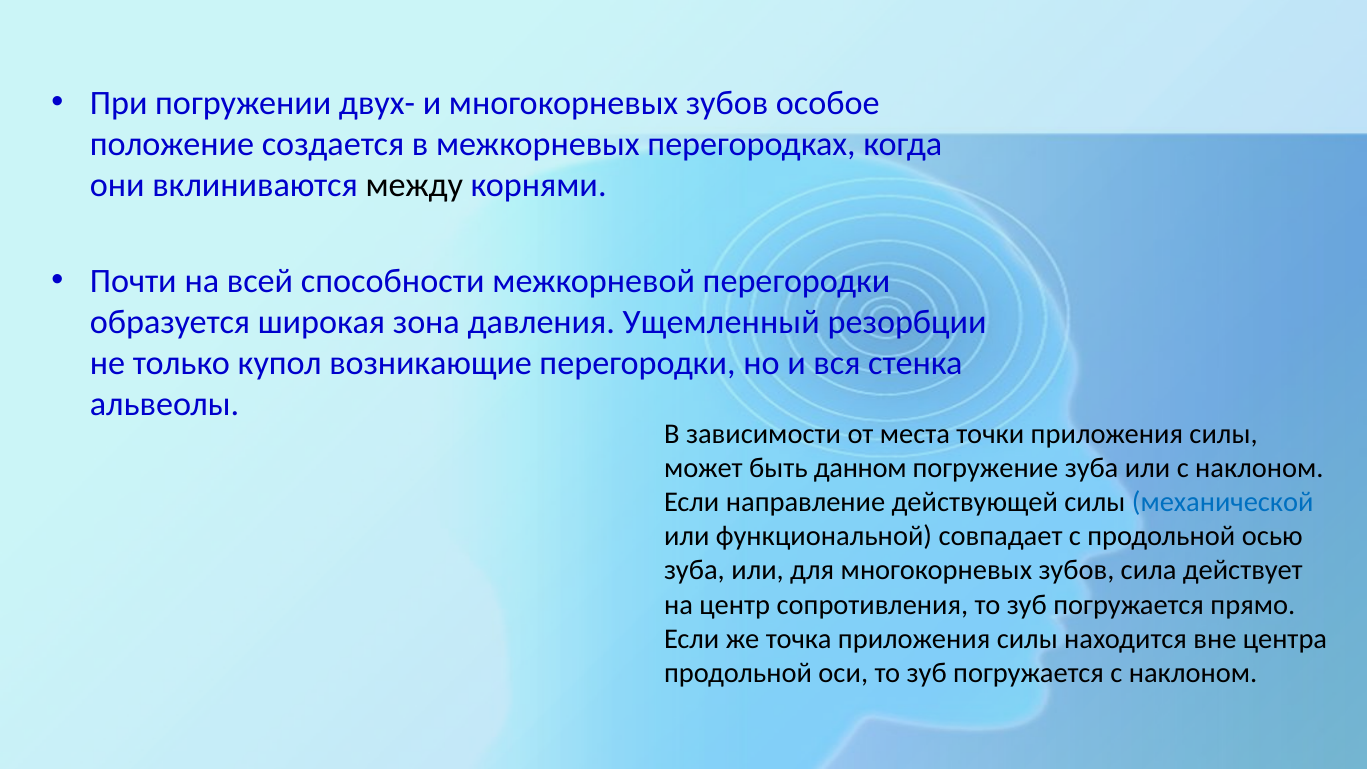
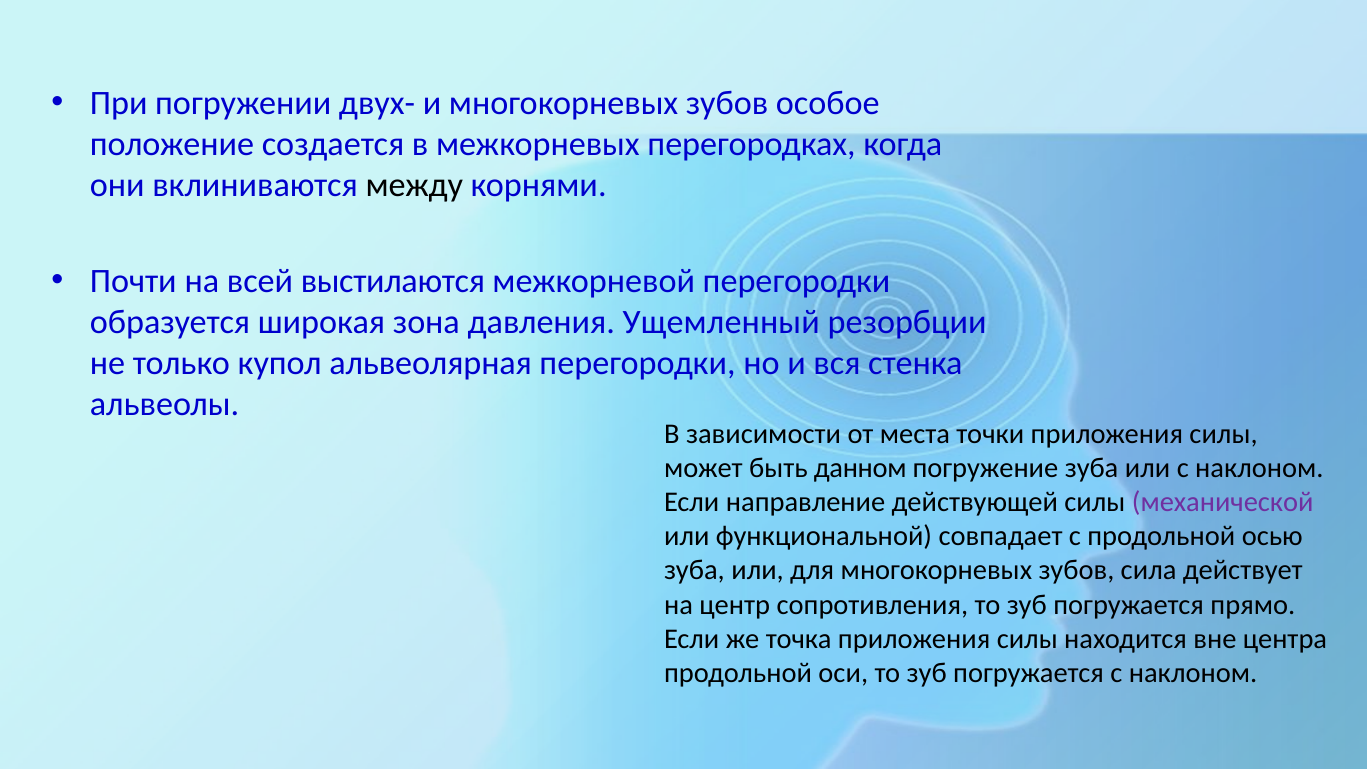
способности: способности -> выстилаются (393, 281)
возникающие: возникающие -> альвеолярная (431, 363)
механической colour: blue -> purple (1223, 502)
